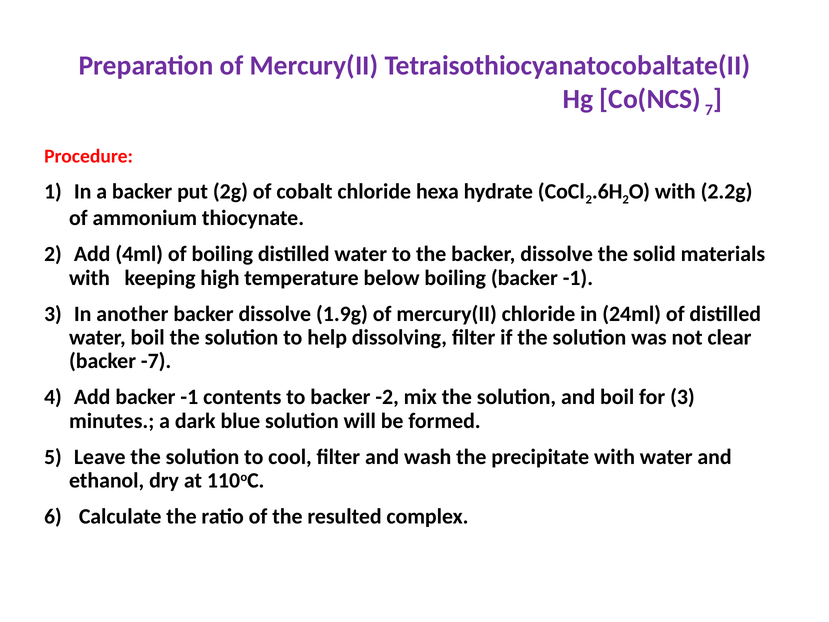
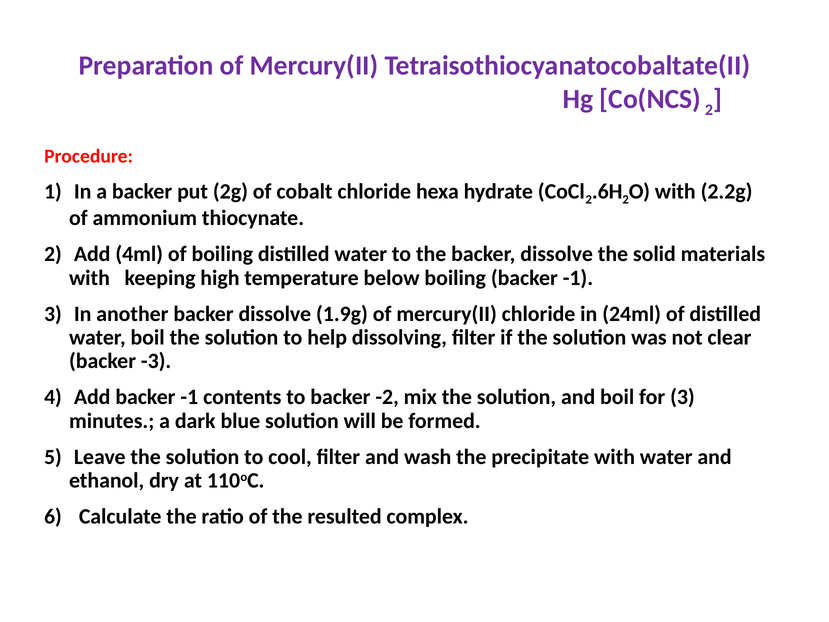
Co(NCS 7: 7 -> 2 (709, 110)
-7: -7 -> -3 (156, 361)
